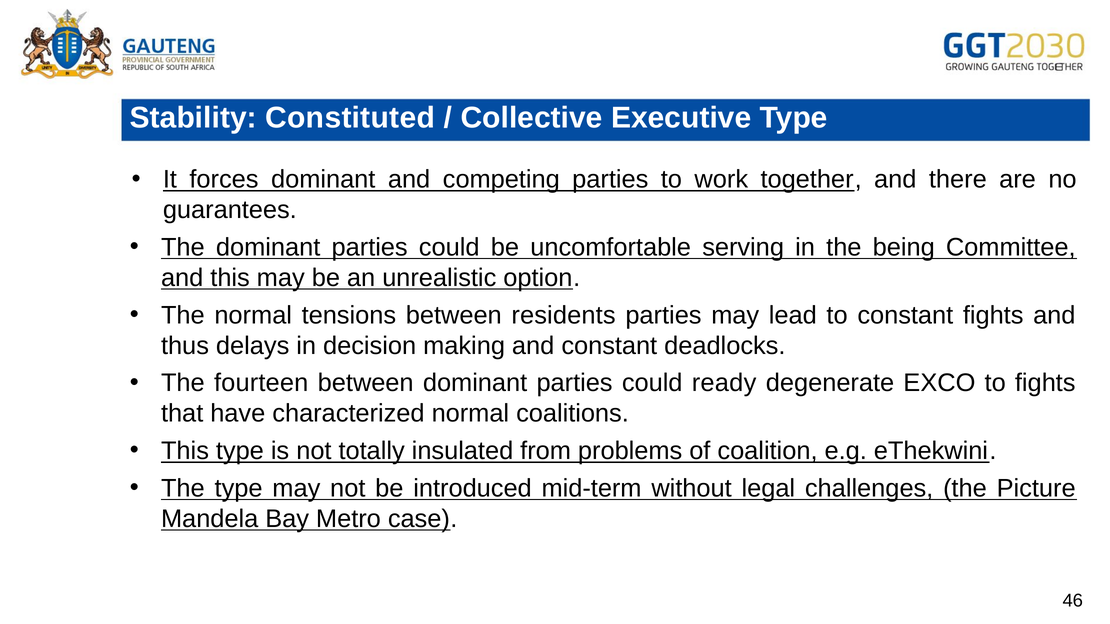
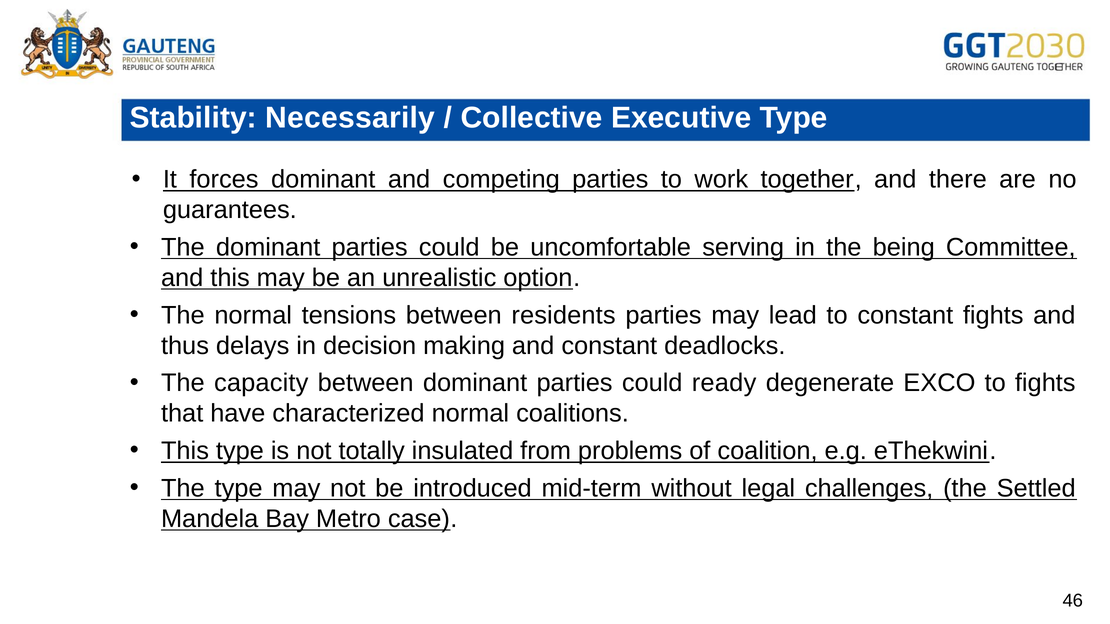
Constituted: Constituted -> Necessarily (350, 118)
fourteen: fourteen -> capacity (261, 383)
Picture: Picture -> Settled (1036, 489)
